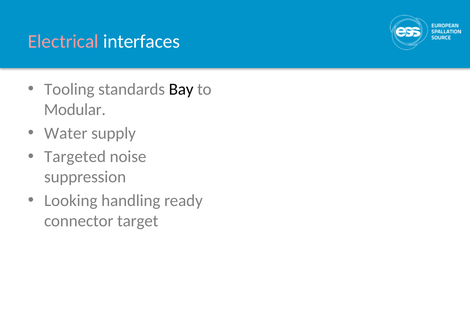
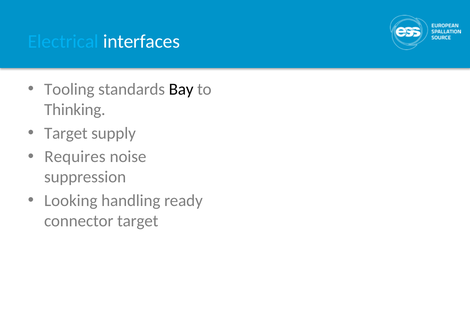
Electrical colour: pink -> light blue (63, 41)
Modular: Modular -> Thinking (75, 110)
Water: Water -> Target (66, 133)
Targeted: Targeted -> Requires (75, 157)
